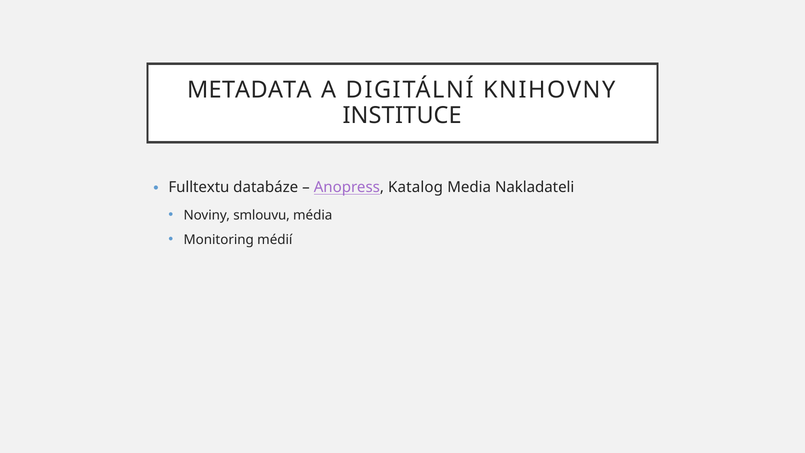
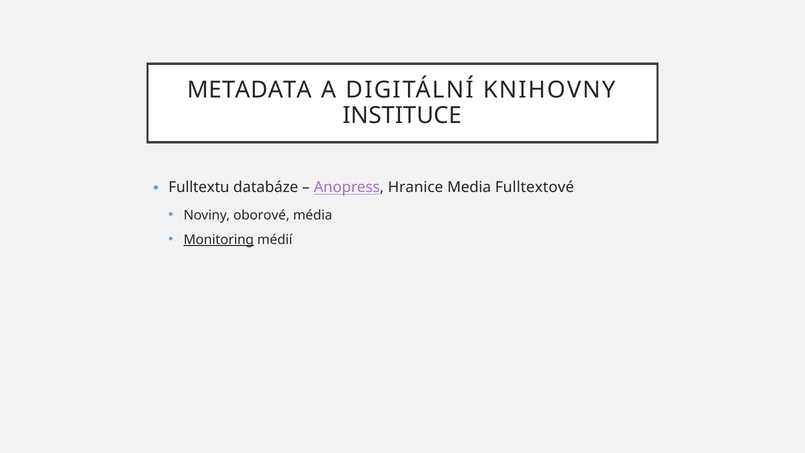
Katalog: Katalog -> Hranice (416, 187)
Nakladateli: Nakladateli -> Fulltextové (535, 187)
smlouvu: smlouvu -> oborové (261, 215)
Monitoring underline: none -> present (219, 240)
